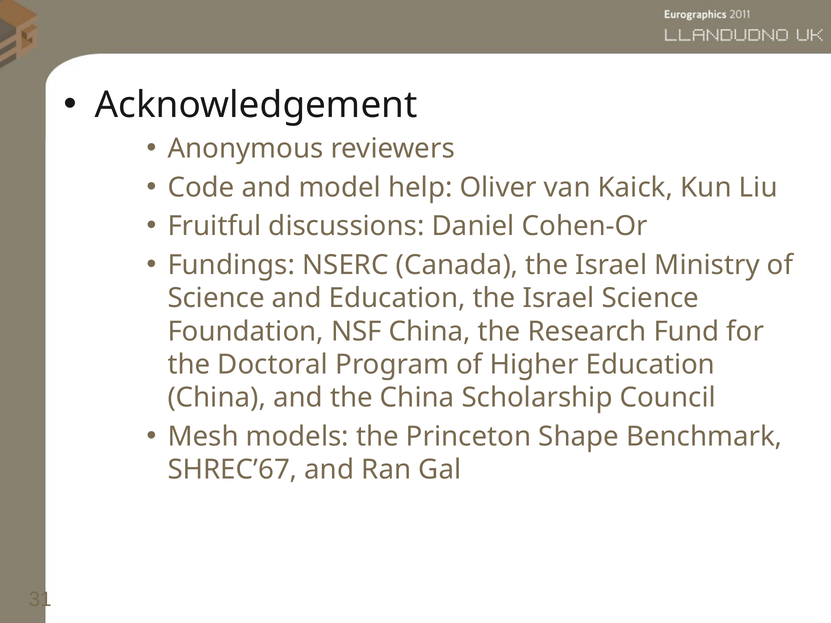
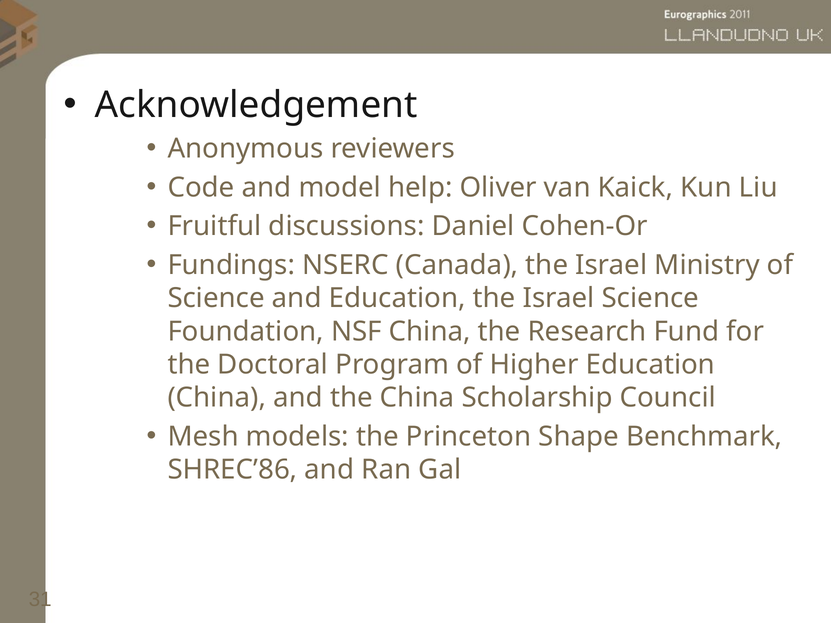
SHREC’67: SHREC’67 -> SHREC’86 (232, 470)
